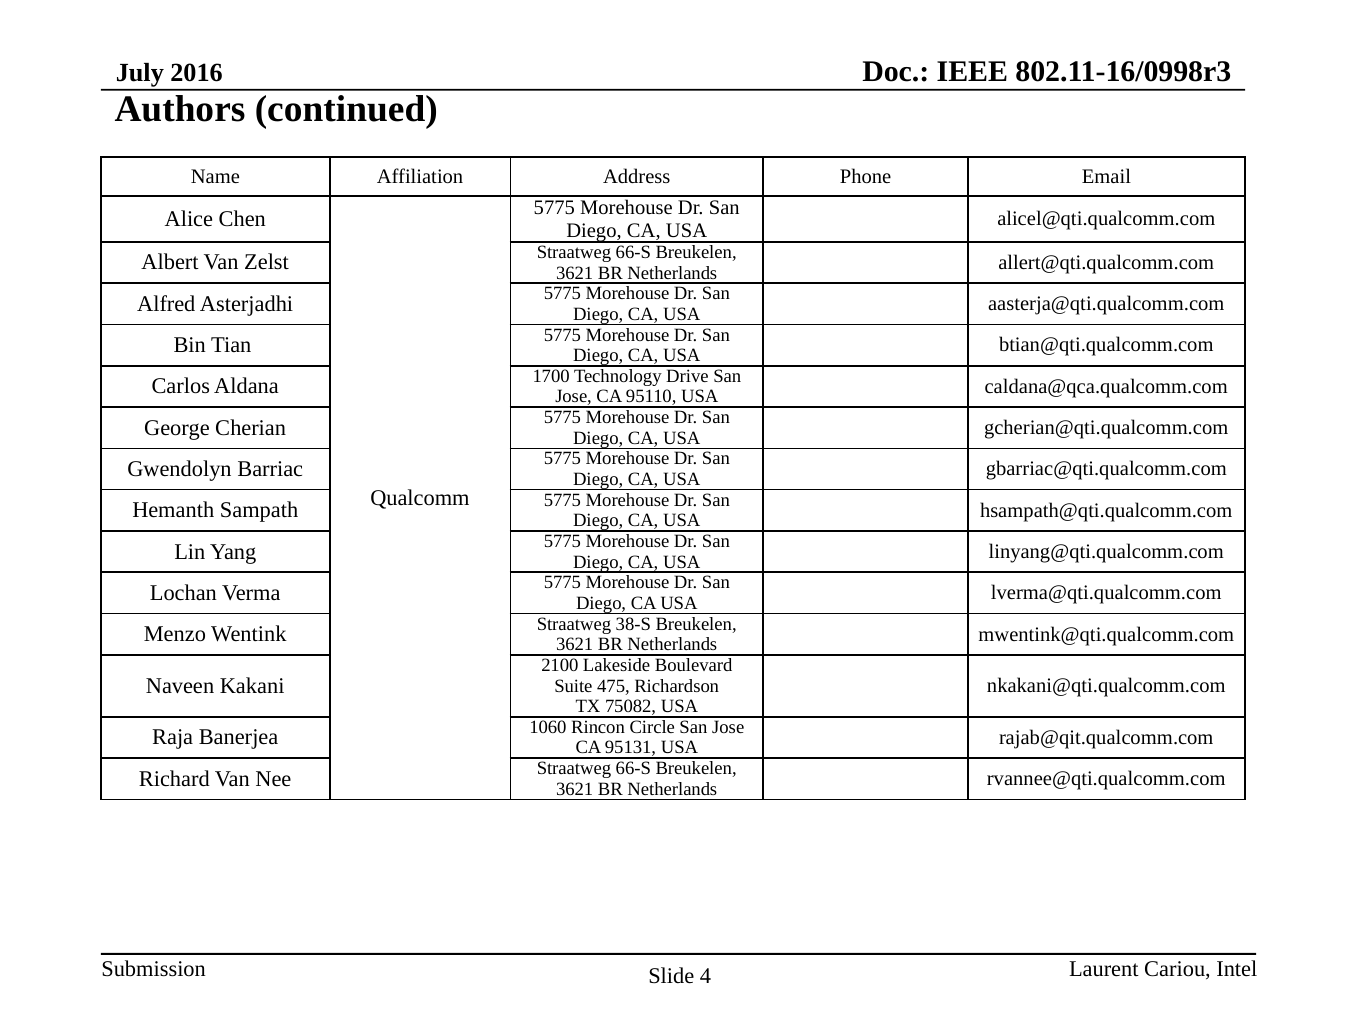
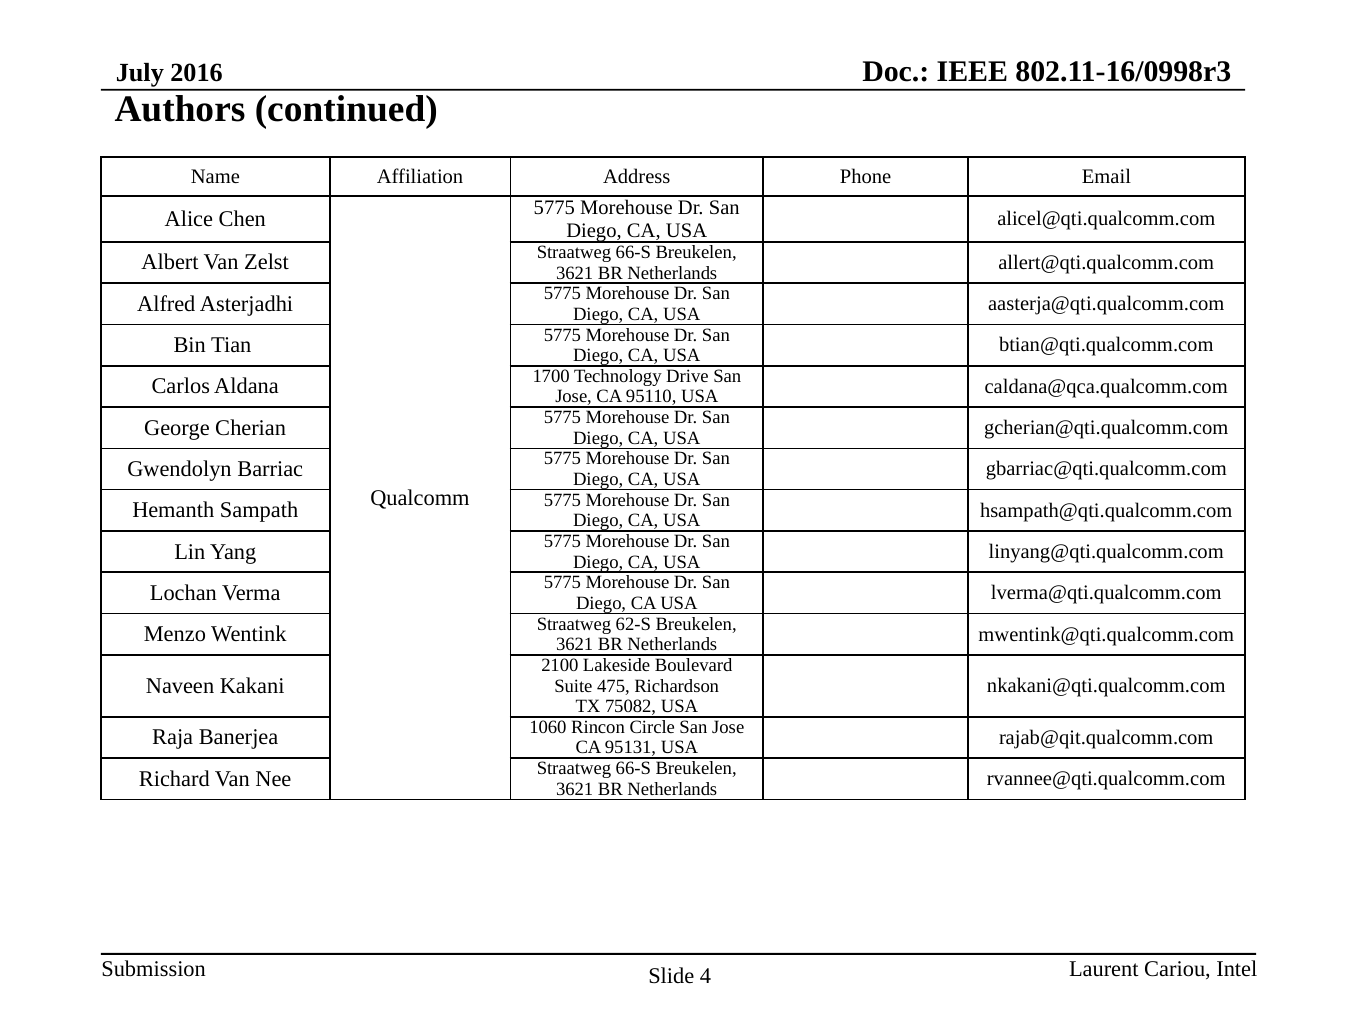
38-S: 38-S -> 62-S (633, 624)
